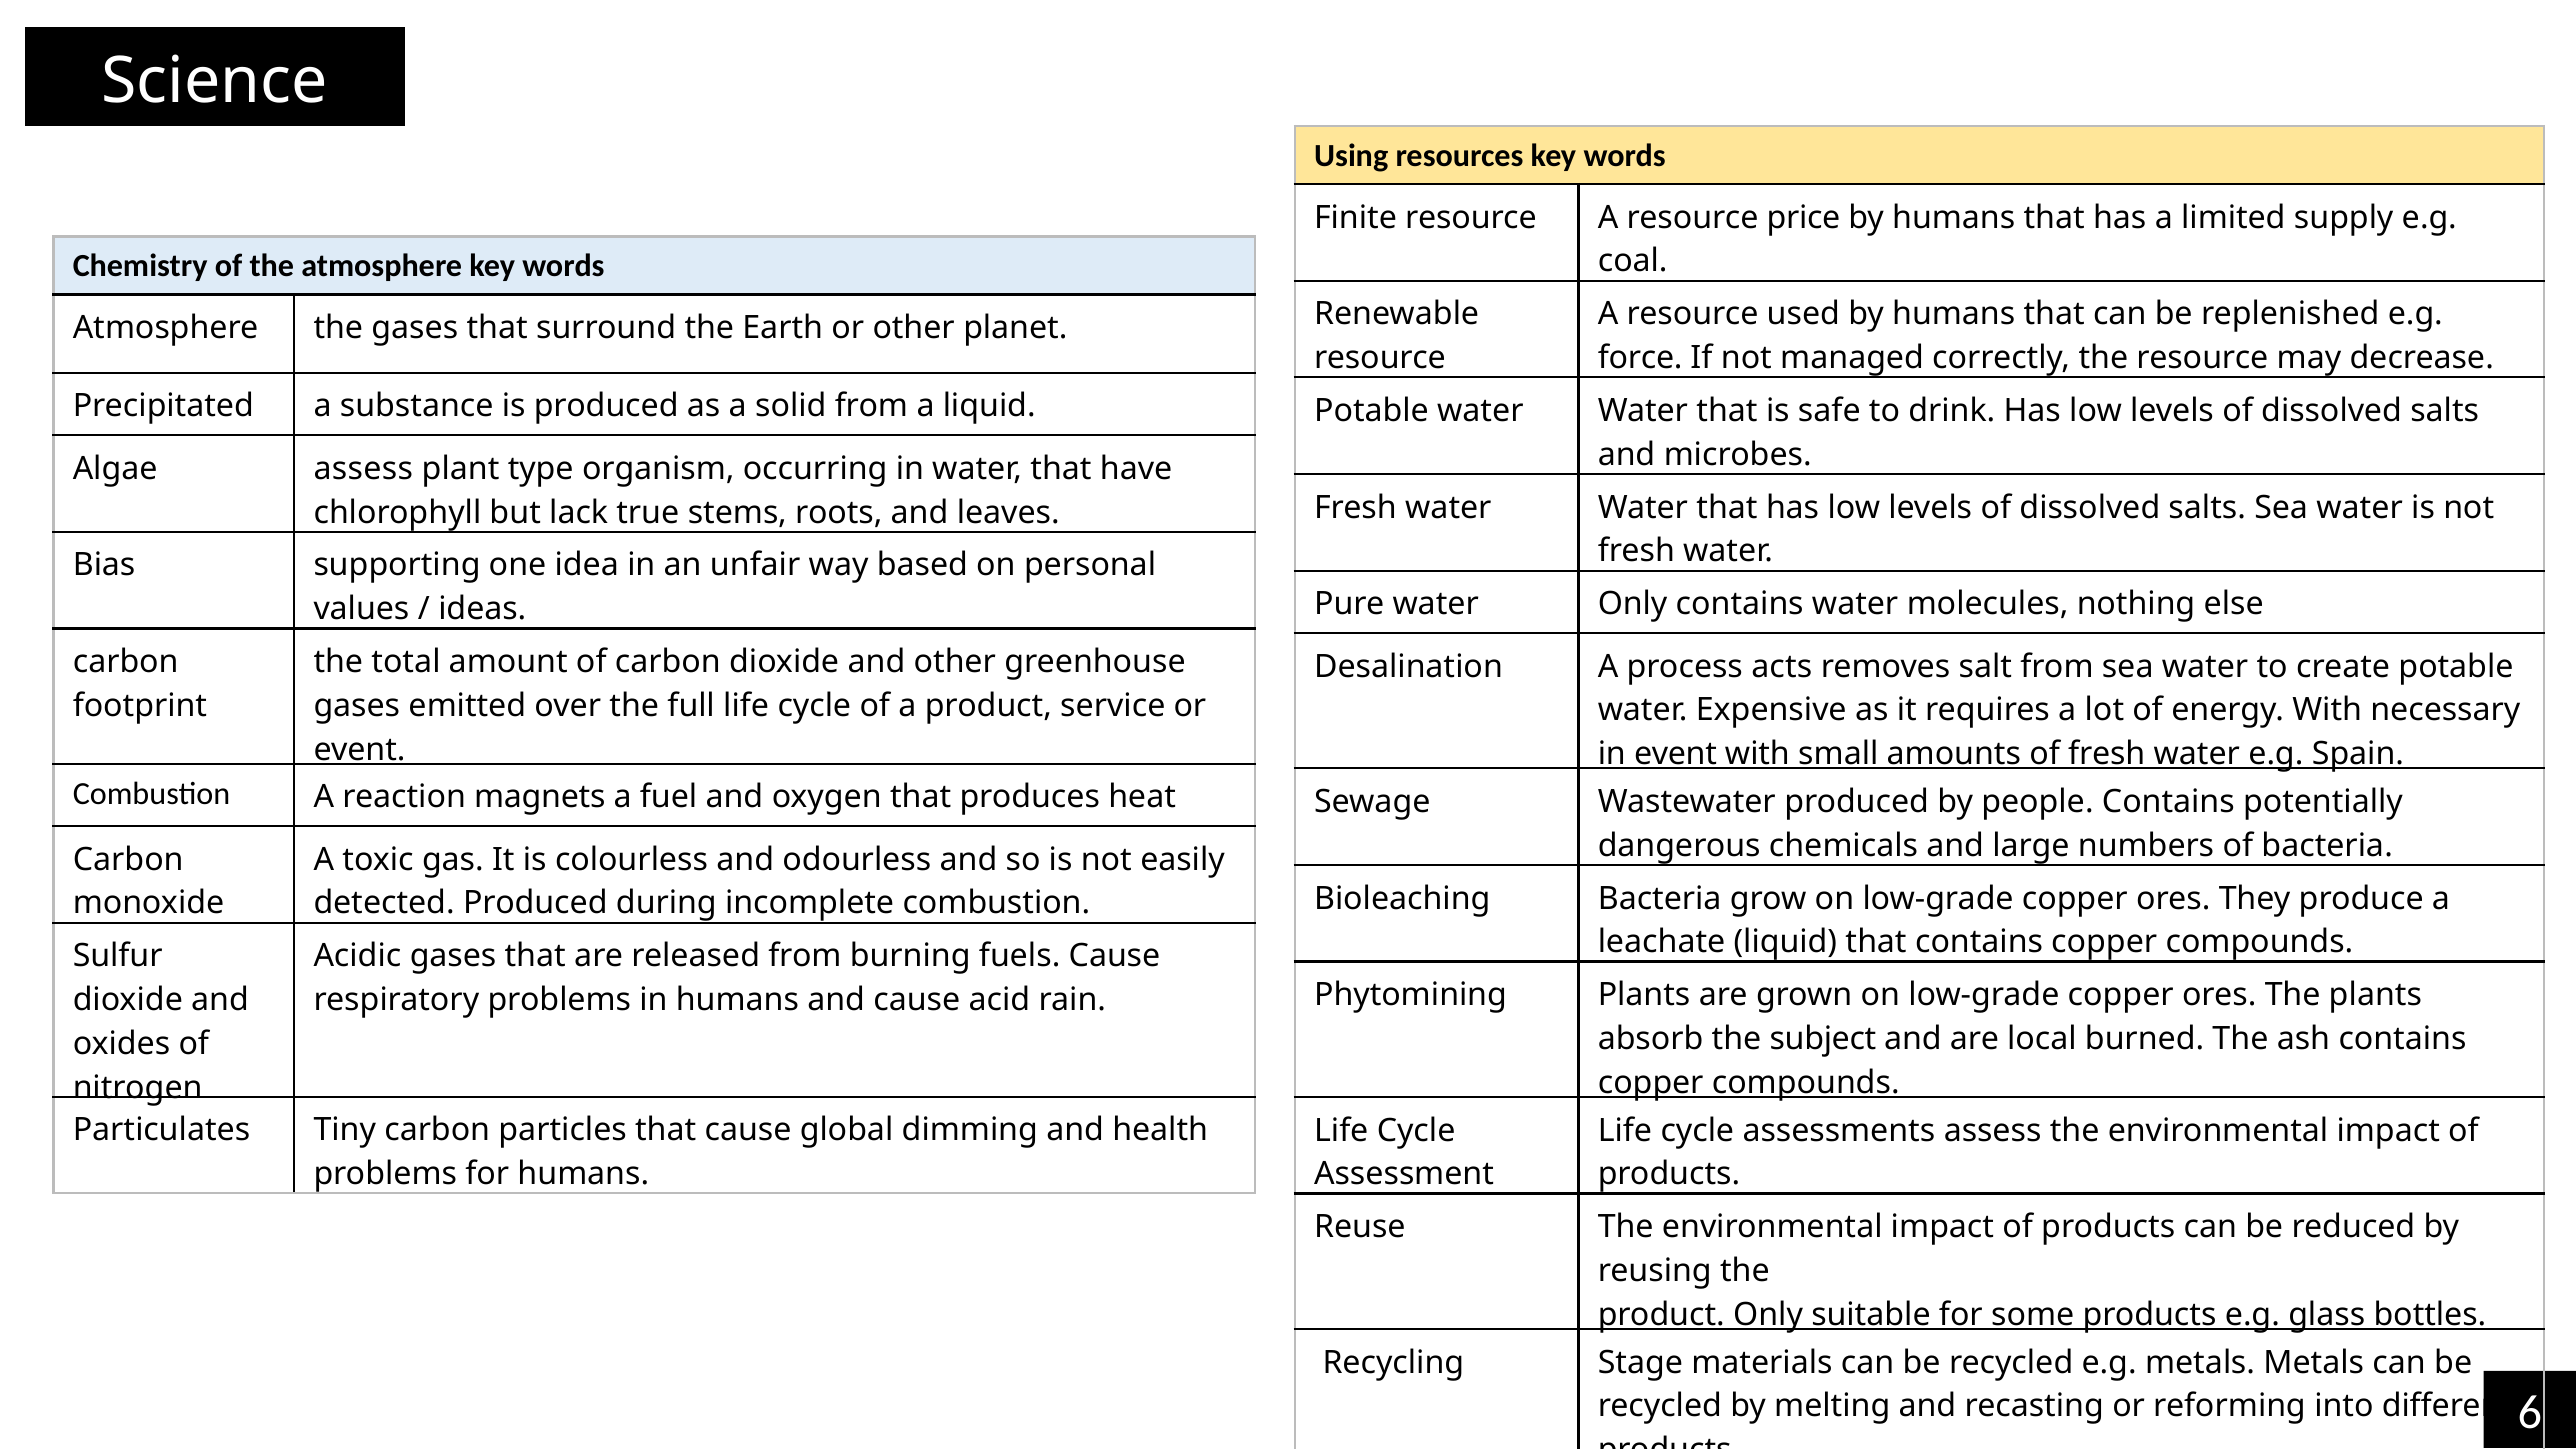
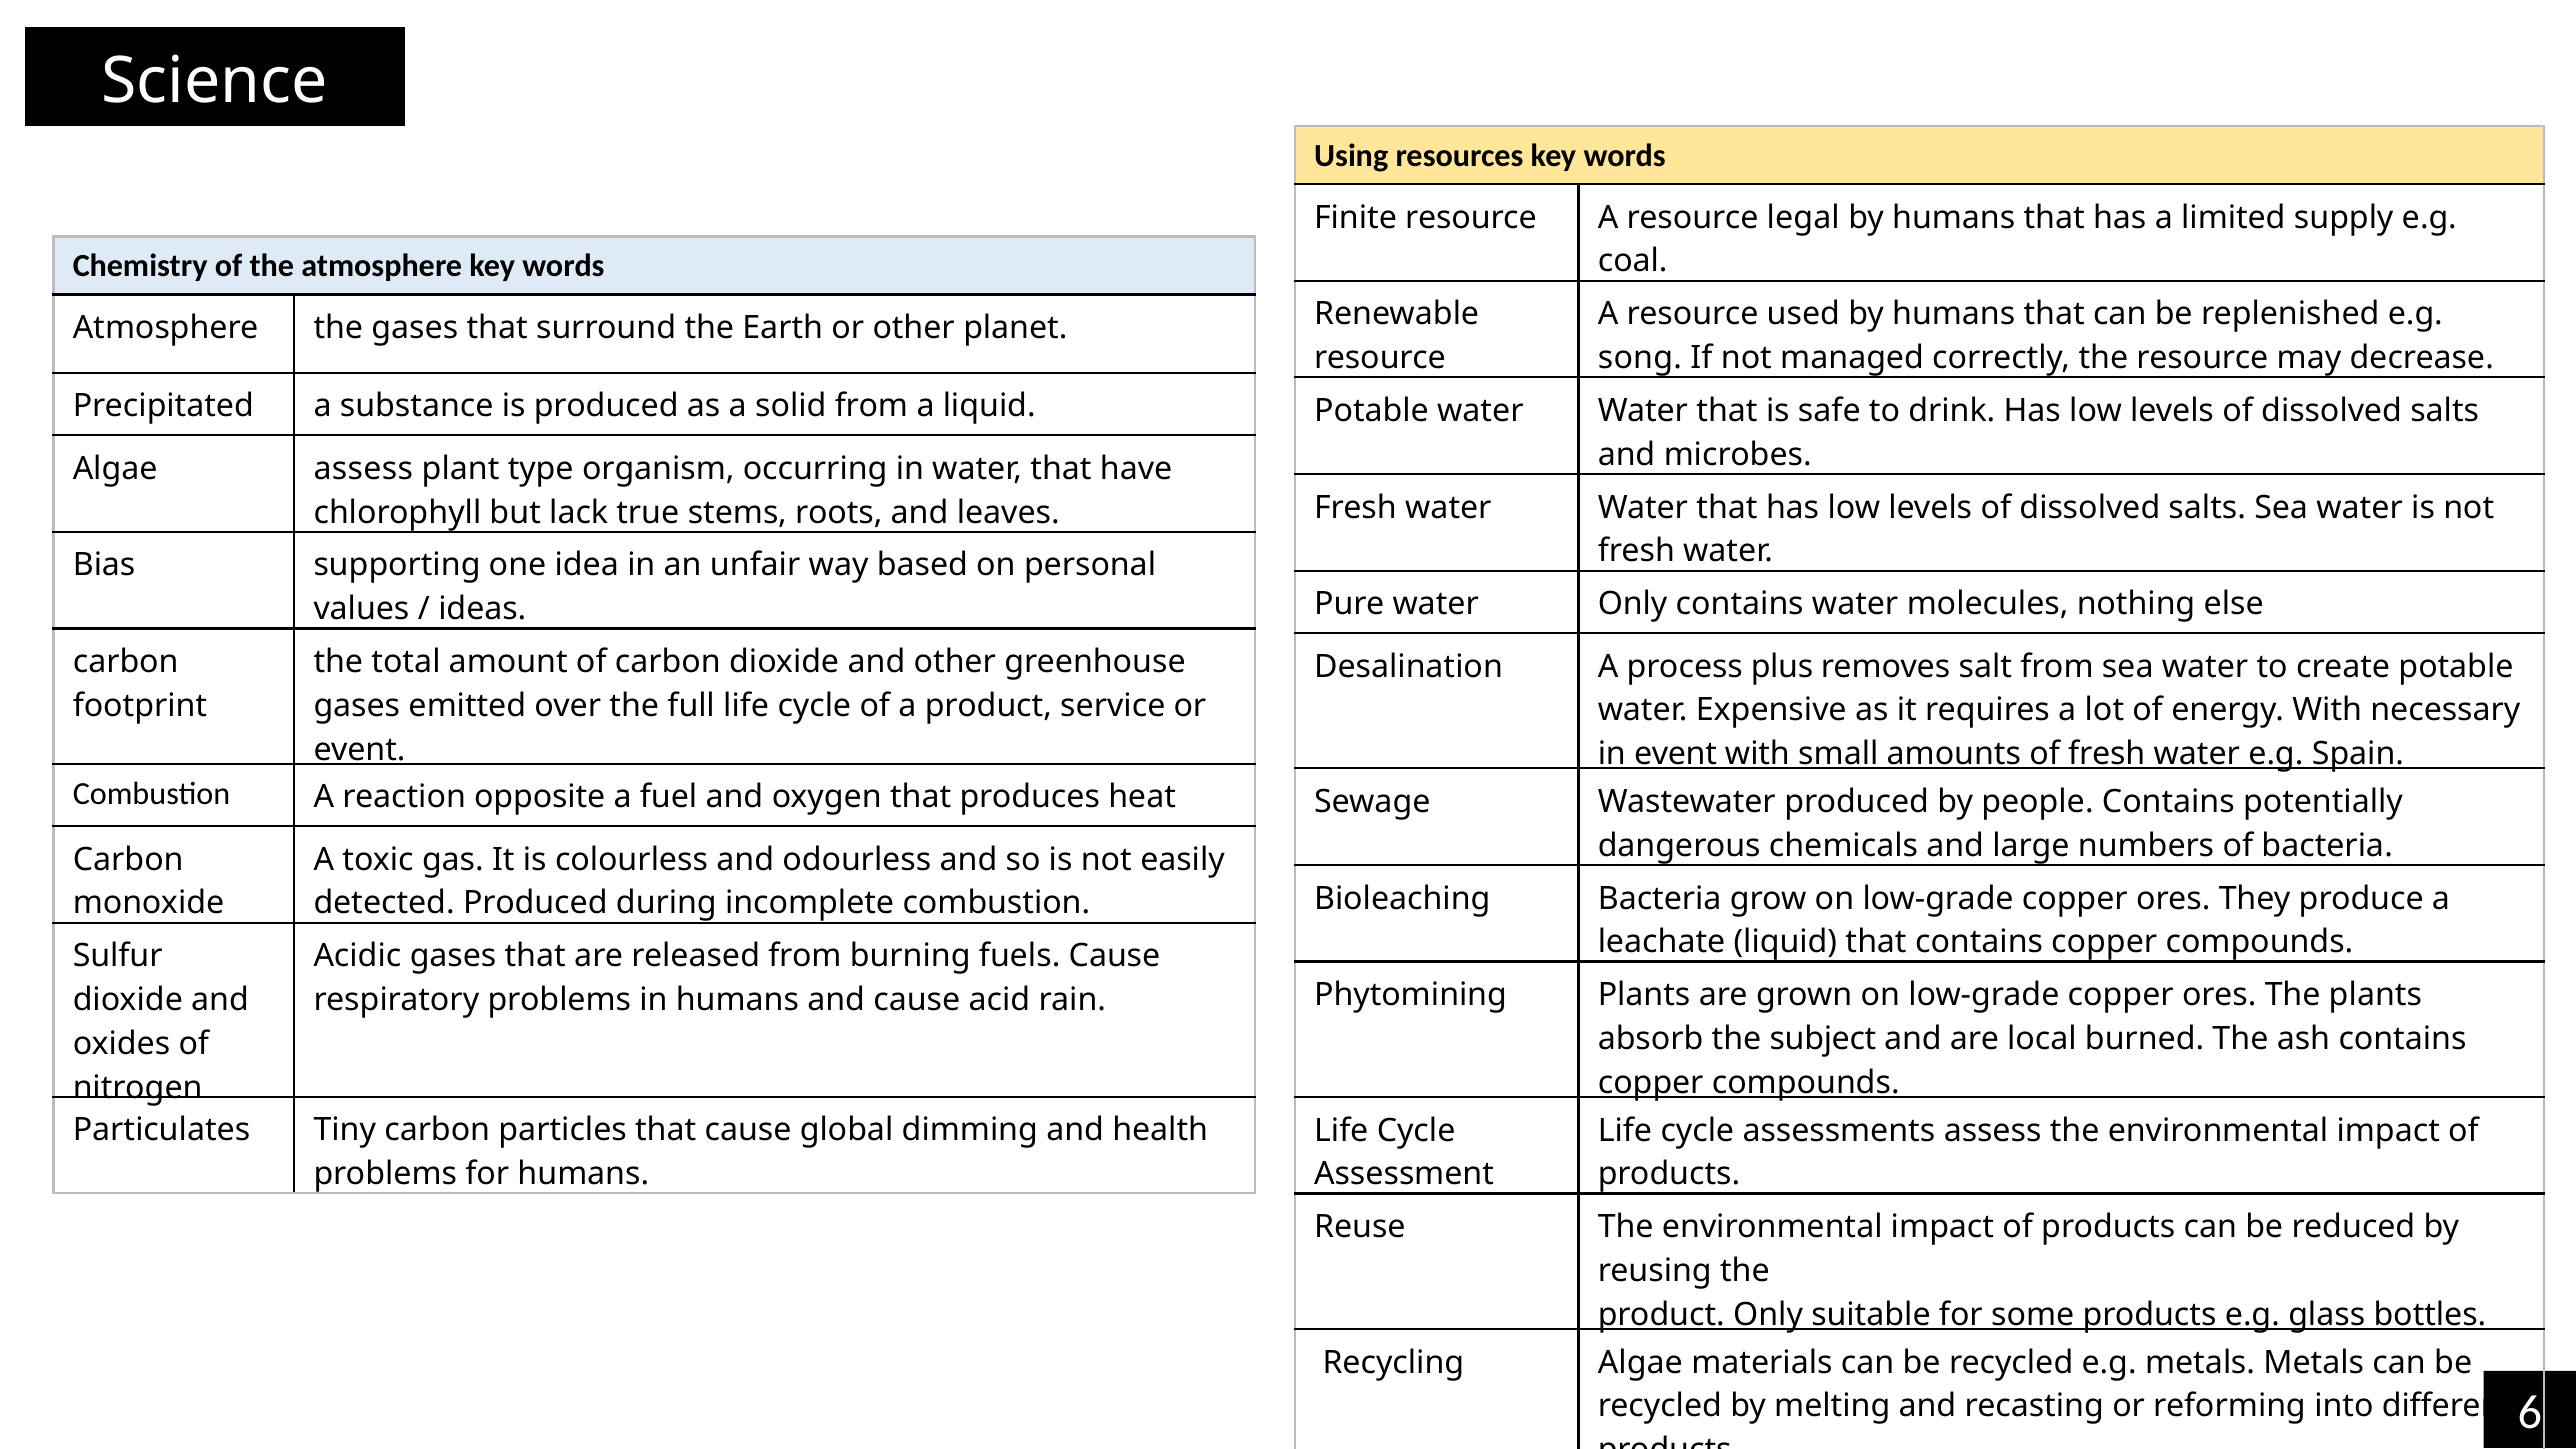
price: price -> legal (1803, 217)
force: force -> song (1640, 358)
acts: acts -> plus (1782, 666)
magnets: magnets -> opposite (540, 797)
Recycling Stage: Stage -> Algae (1640, 1362)
